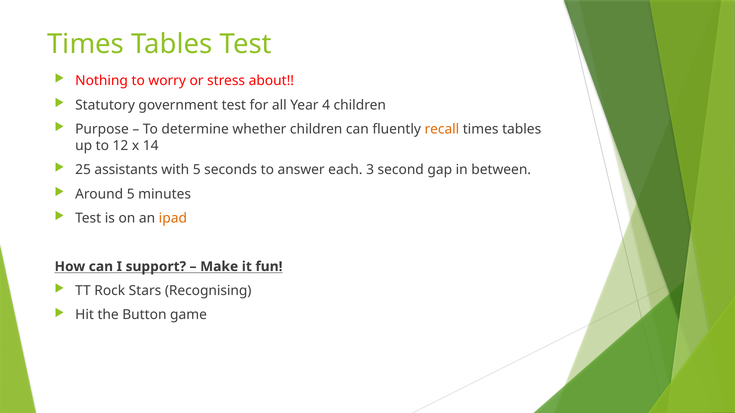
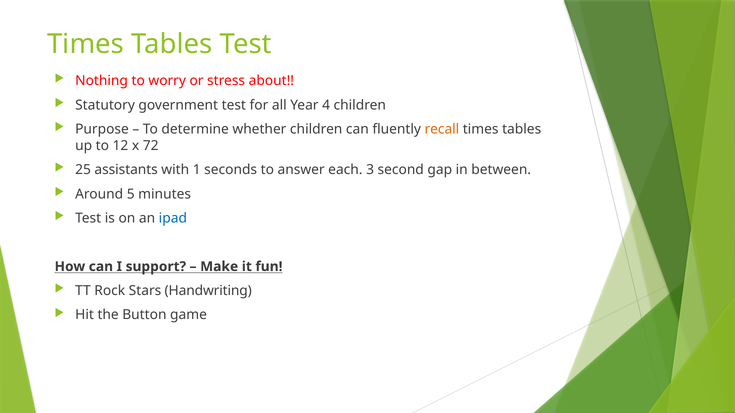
14: 14 -> 72 (151, 146)
with 5: 5 -> 1 (197, 170)
ipad colour: orange -> blue (173, 218)
Recognising: Recognising -> Handwriting (208, 291)
